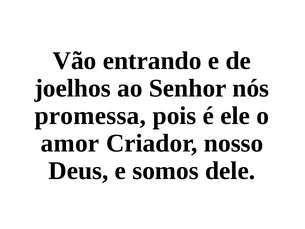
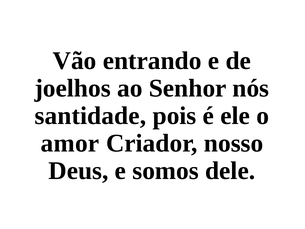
promessa: promessa -> santidade (90, 116)
